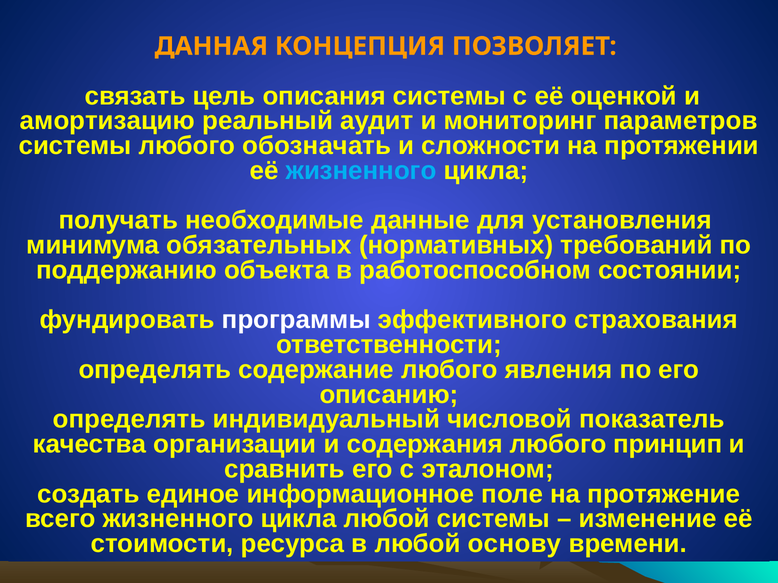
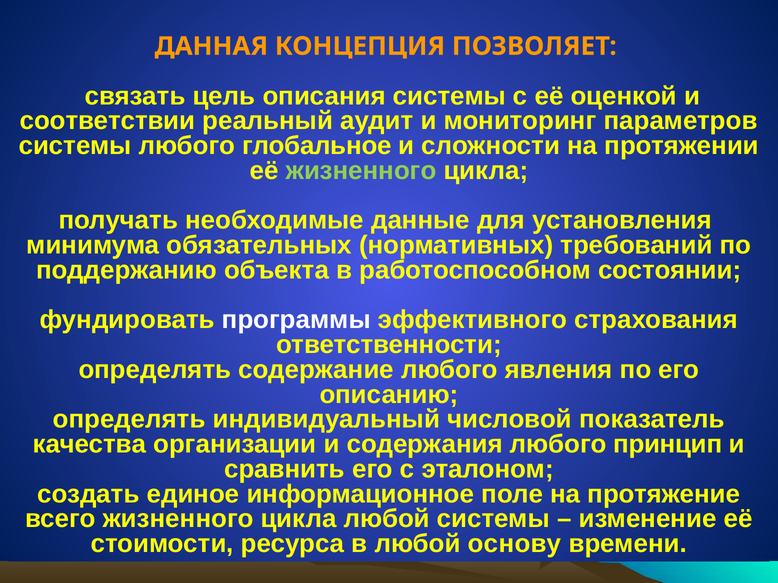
амортизацию: амортизацию -> соответствии (108, 121)
обозначать: обозначать -> глобальное (317, 146)
жизненного colour: light blue -> light green (361, 171)
